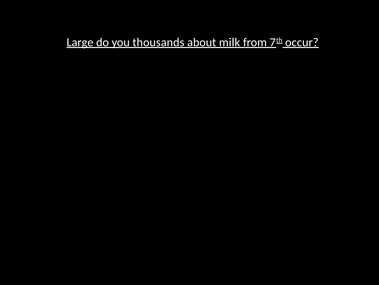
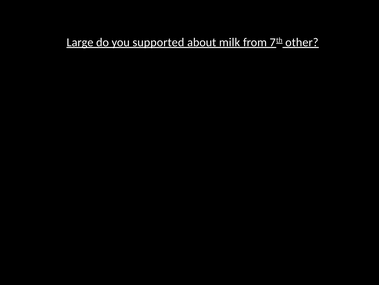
thousands: thousands -> supported (158, 42)
occur: occur -> other (302, 42)
